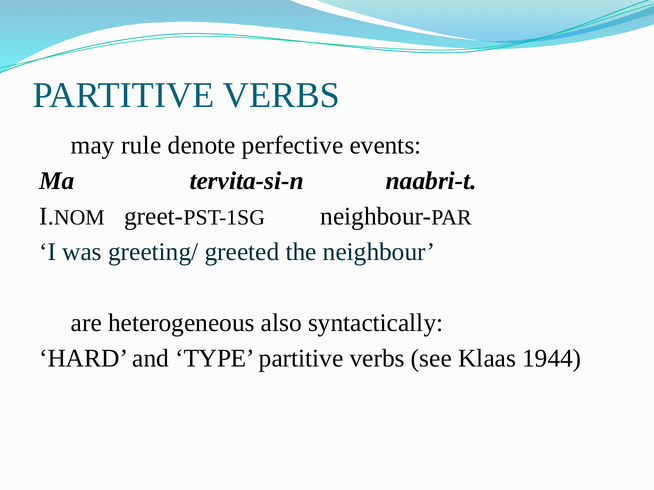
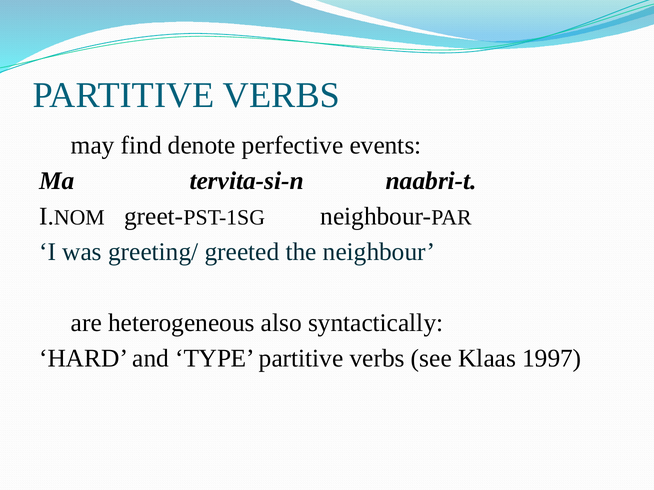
rule: rule -> find (141, 146)
1944: 1944 -> 1997 (552, 359)
